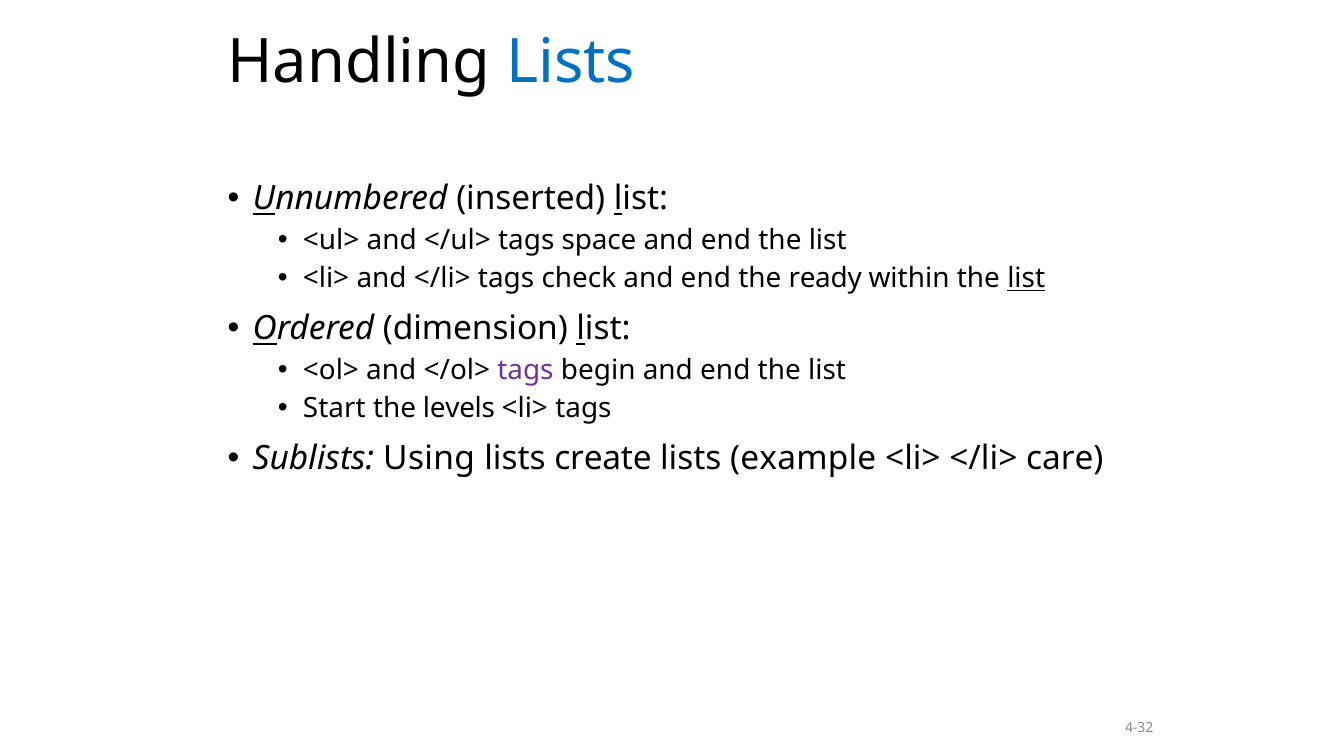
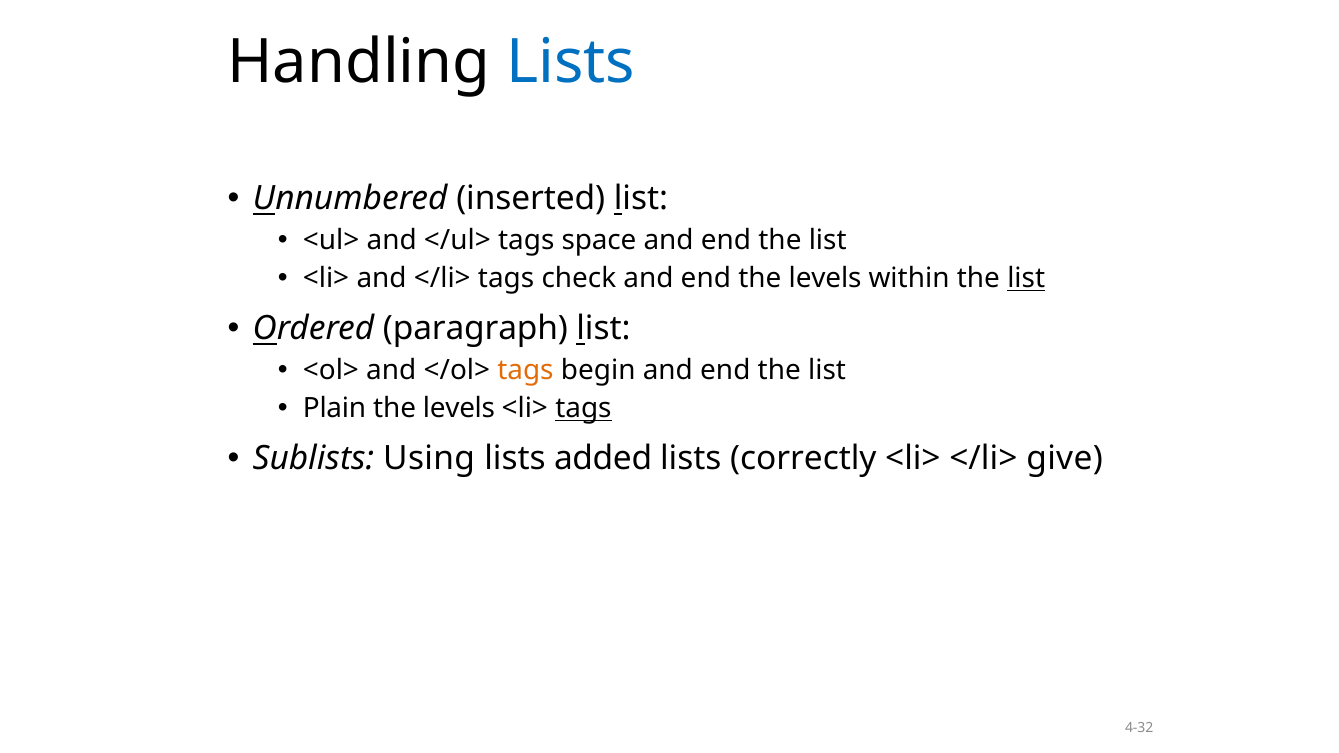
end the ready: ready -> levels (825, 279)
dimension: dimension -> paragraph (475, 329)
tags colour: purple -> orange (525, 370)
Start: Start -> Plain (335, 409)
tags underline: none -> present (583, 409)
create: create -> added (603, 458)
example: example -> correctly (803, 458)
care: care -> give (1065, 458)
